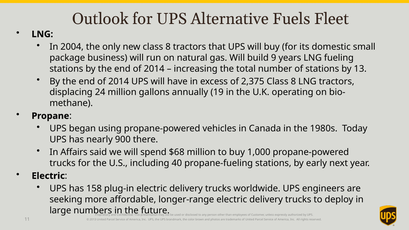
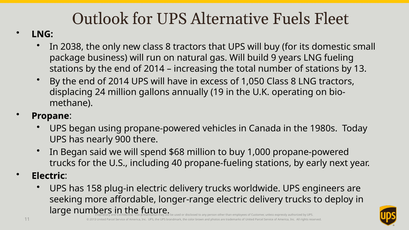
2004: 2004 -> 2038 (72, 47)
2,375: 2,375 -> 1,050 (253, 81)
In Affairs: Affairs -> Began (74, 152)
